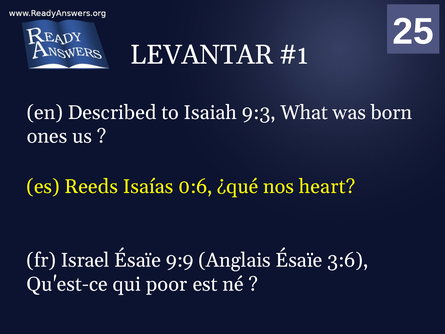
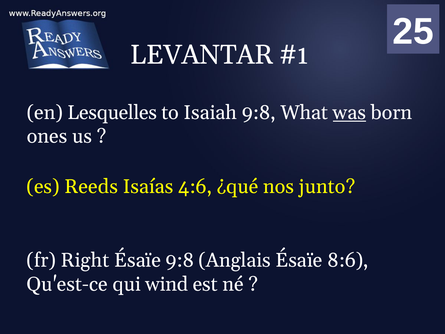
Described: Described -> Lesquelles (112, 113)
Isaiah 9:3: 9:3 -> 9:8 (259, 113)
was underline: none -> present (349, 113)
0:6: 0:6 -> 4:6 (195, 186)
heart: heart -> junto (327, 186)
Israel: Israel -> Right (85, 260)
Ésaïe 9:9: 9:9 -> 9:8 (180, 260)
3:6: 3:6 -> 8:6 (348, 260)
poor: poor -> wind (167, 284)
